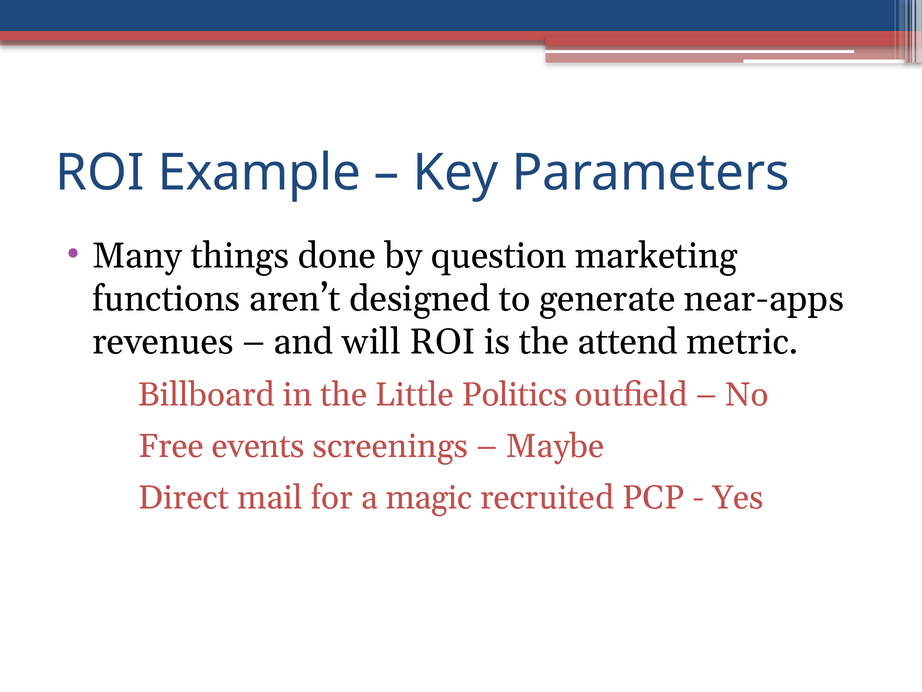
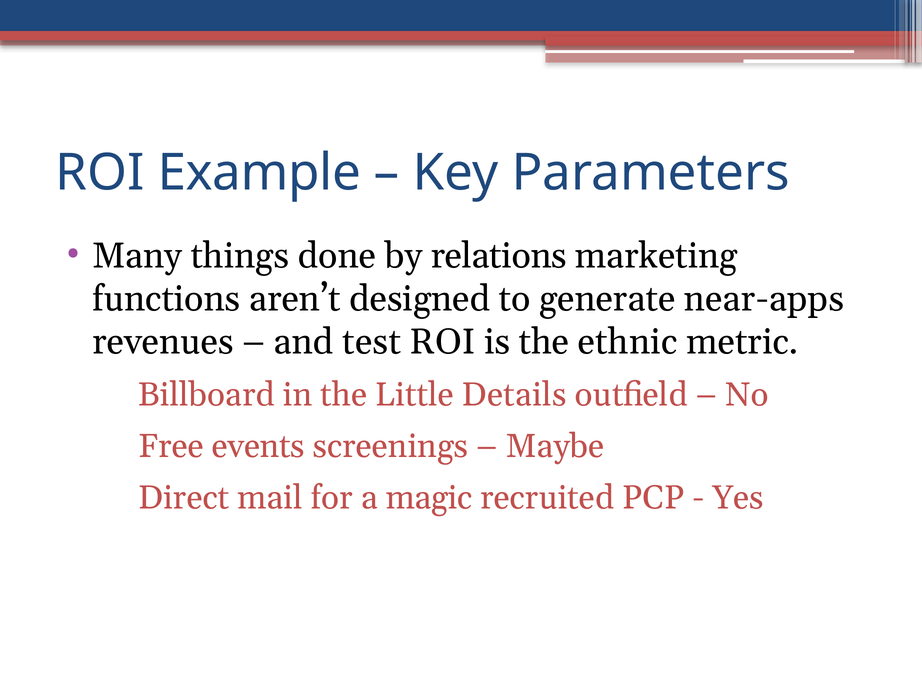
question: question -> relations (499, 255)
will: will -> test (372, 342)
attend: attend -> ethnic (628, 342)
Politics: Politics -> Details (514, 394)
